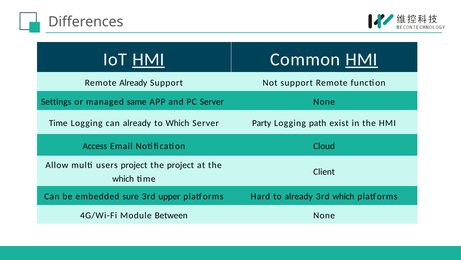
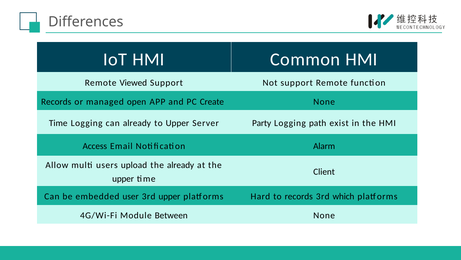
HMI underline: present -> none (148, 59)
HMI underline: present -> none (362, 59)
Remote Already: Already -> Viewed (133, 83)
Settings: Settings -> Records (56, 102)
same: same -> open (137, 102)
PC Server: Server -> Create (212, 102)
to Which: Which -> Upper (177, 123)
Cloud: Cloud -> Alarm (324, 146)
users project: project -> upload (134, 165)
the project: project -> already (181, 165)
which: which -> upper (123, 178)
sure: sure -> user (131, 196)
to already: already -> records (299, 196)
